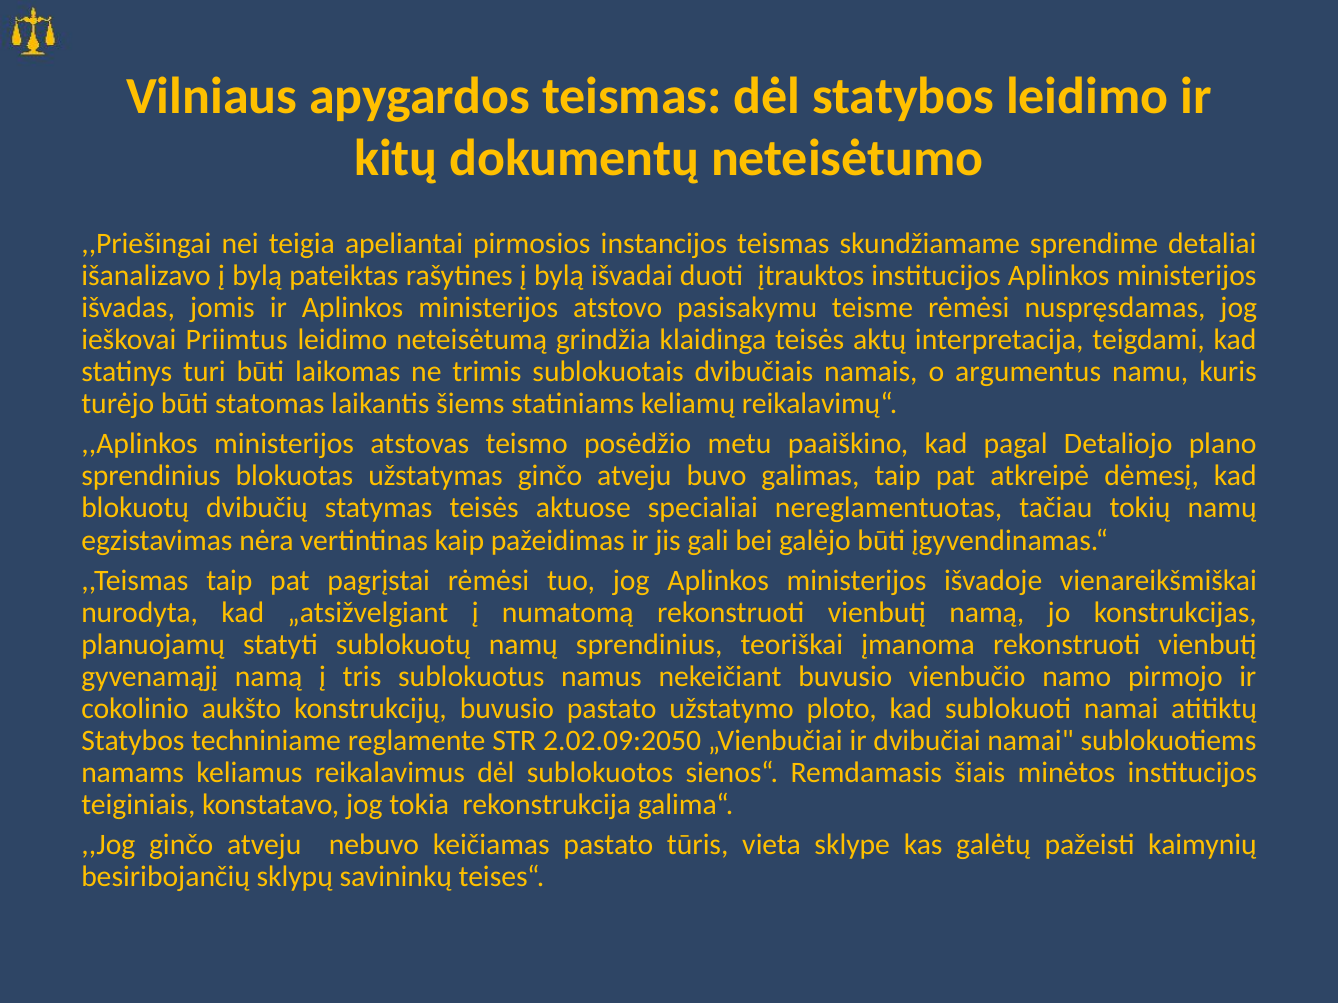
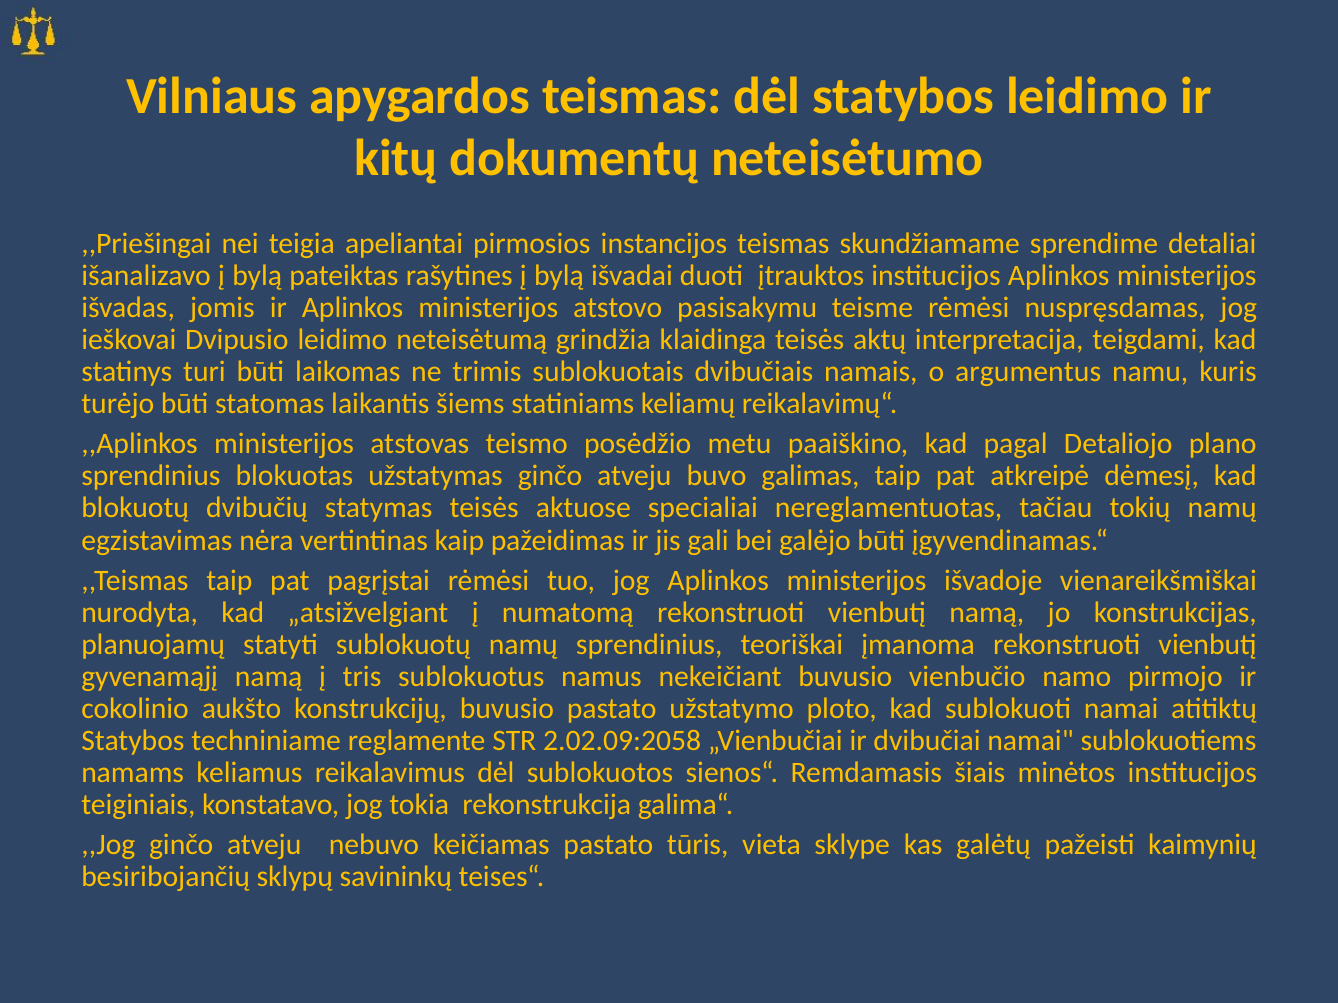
Priimtus: Priimtus -> Dvipusio (237, 340)
2.02.09:2050: 2.02.09:2050 -> 2.02.09:2058 (622, 741)
